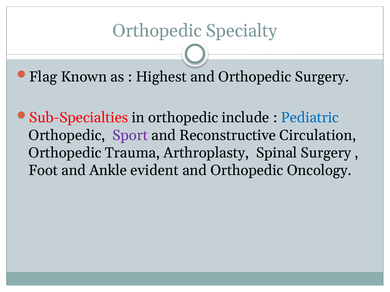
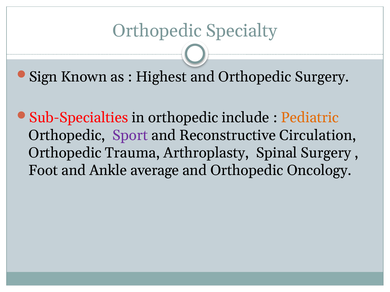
Flag: Flag -> Sign (43, 77)
Pediatric colour: blue -> orange (310, 118)
evident: evident -> average (155, 171)
